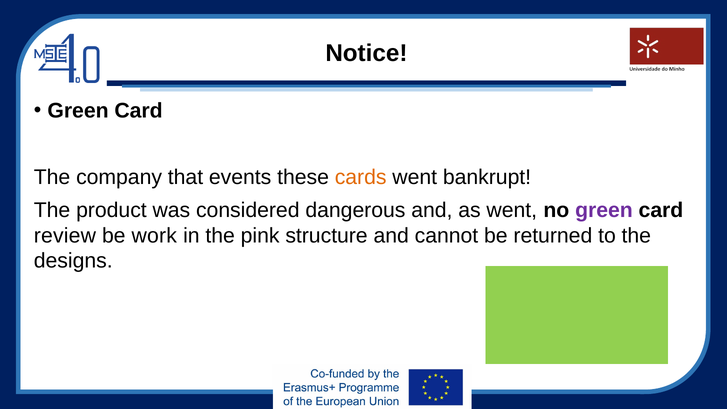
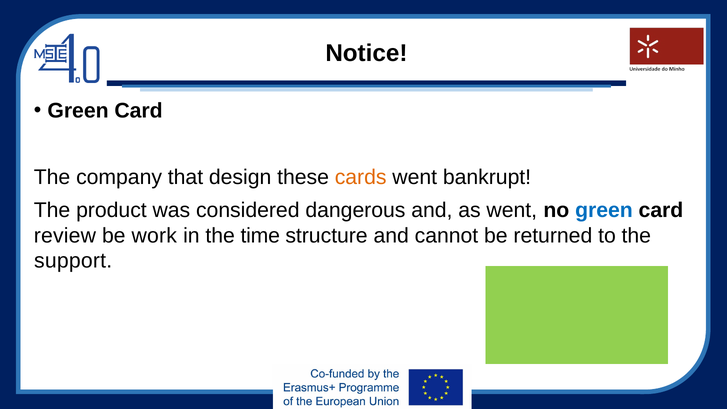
events: events -> design (240, 177)
green colour: purple -> blue (604, 210)
pink: pink -> time (260, 235)
designs: designs -> support (73, 261)
